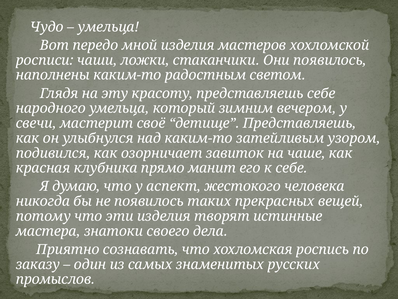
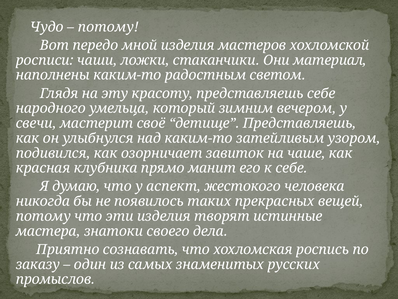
умельца: умельца -> потому (108, 27)
Они появилось: появилось -> материал (330, 60)
